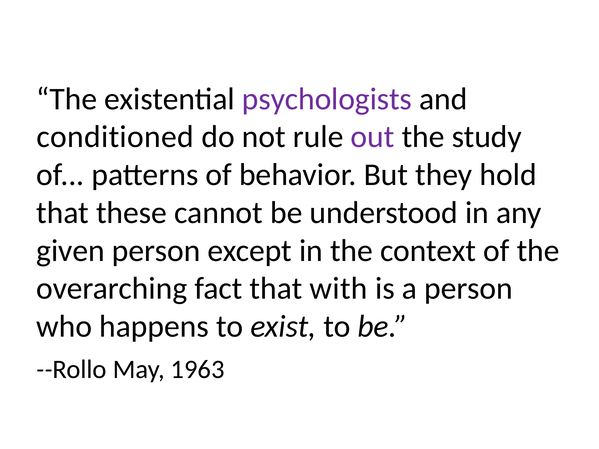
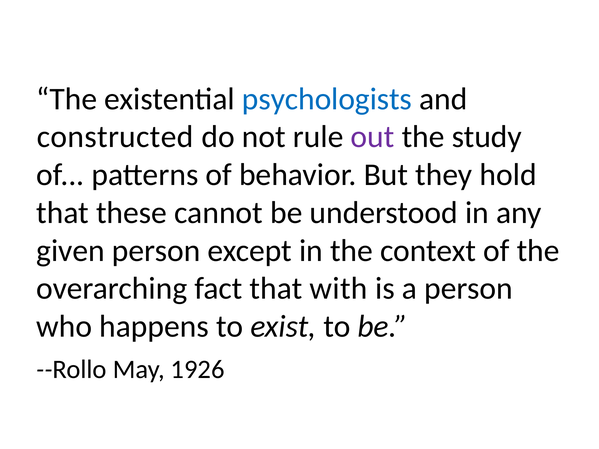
psychologists colour: purple -> blue (327, 99)
conditioned: conditioned -> constructed (115, 137)
1963: 1963 -> 1926 (198, 370)
